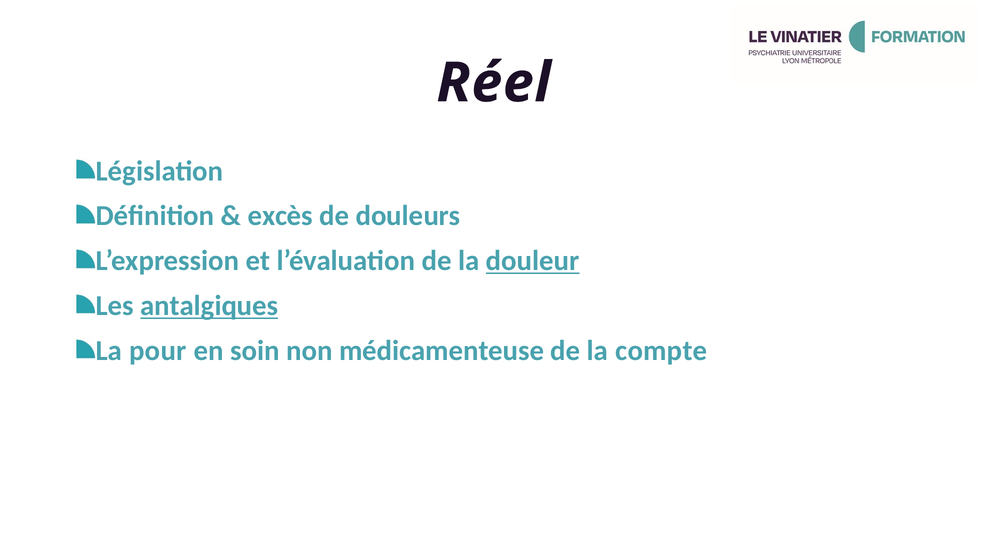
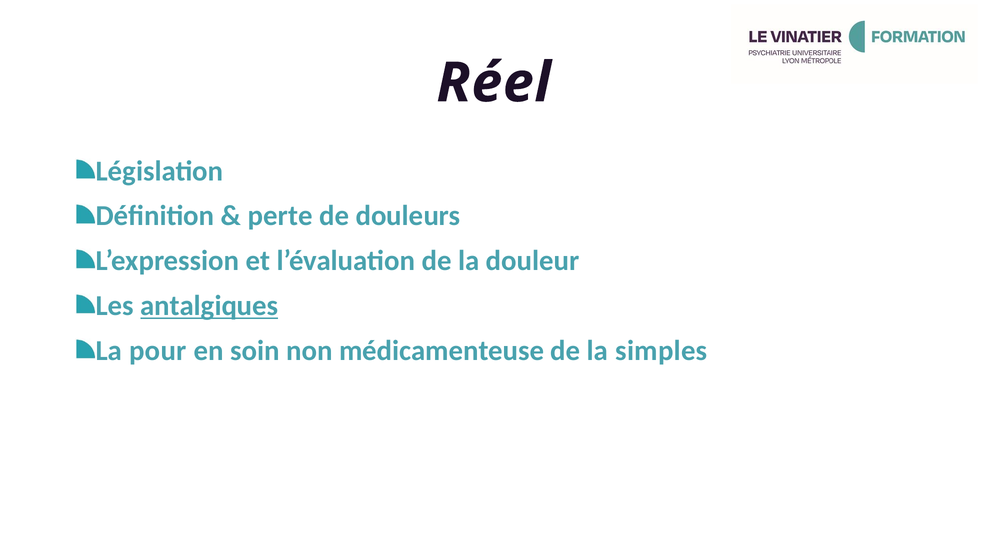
excès: excès -> perte (280, 216)
douleur underline: present -> none (533, 261)
compte: compte -> simples (661, 351)
